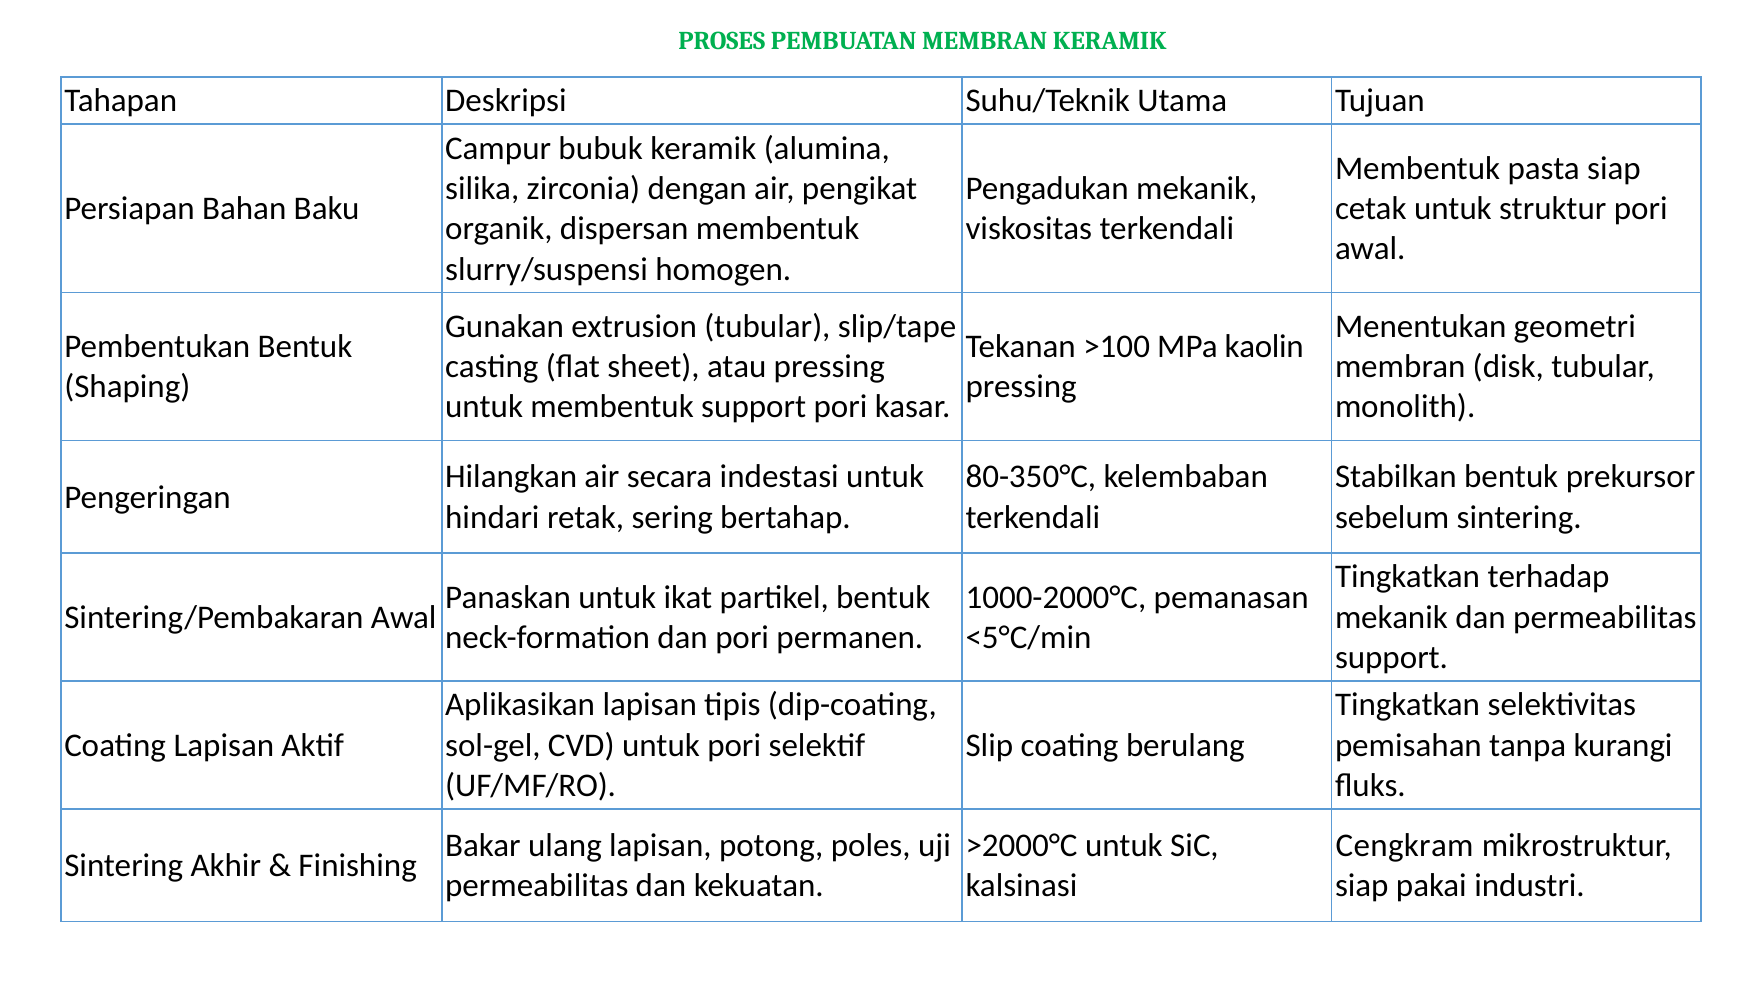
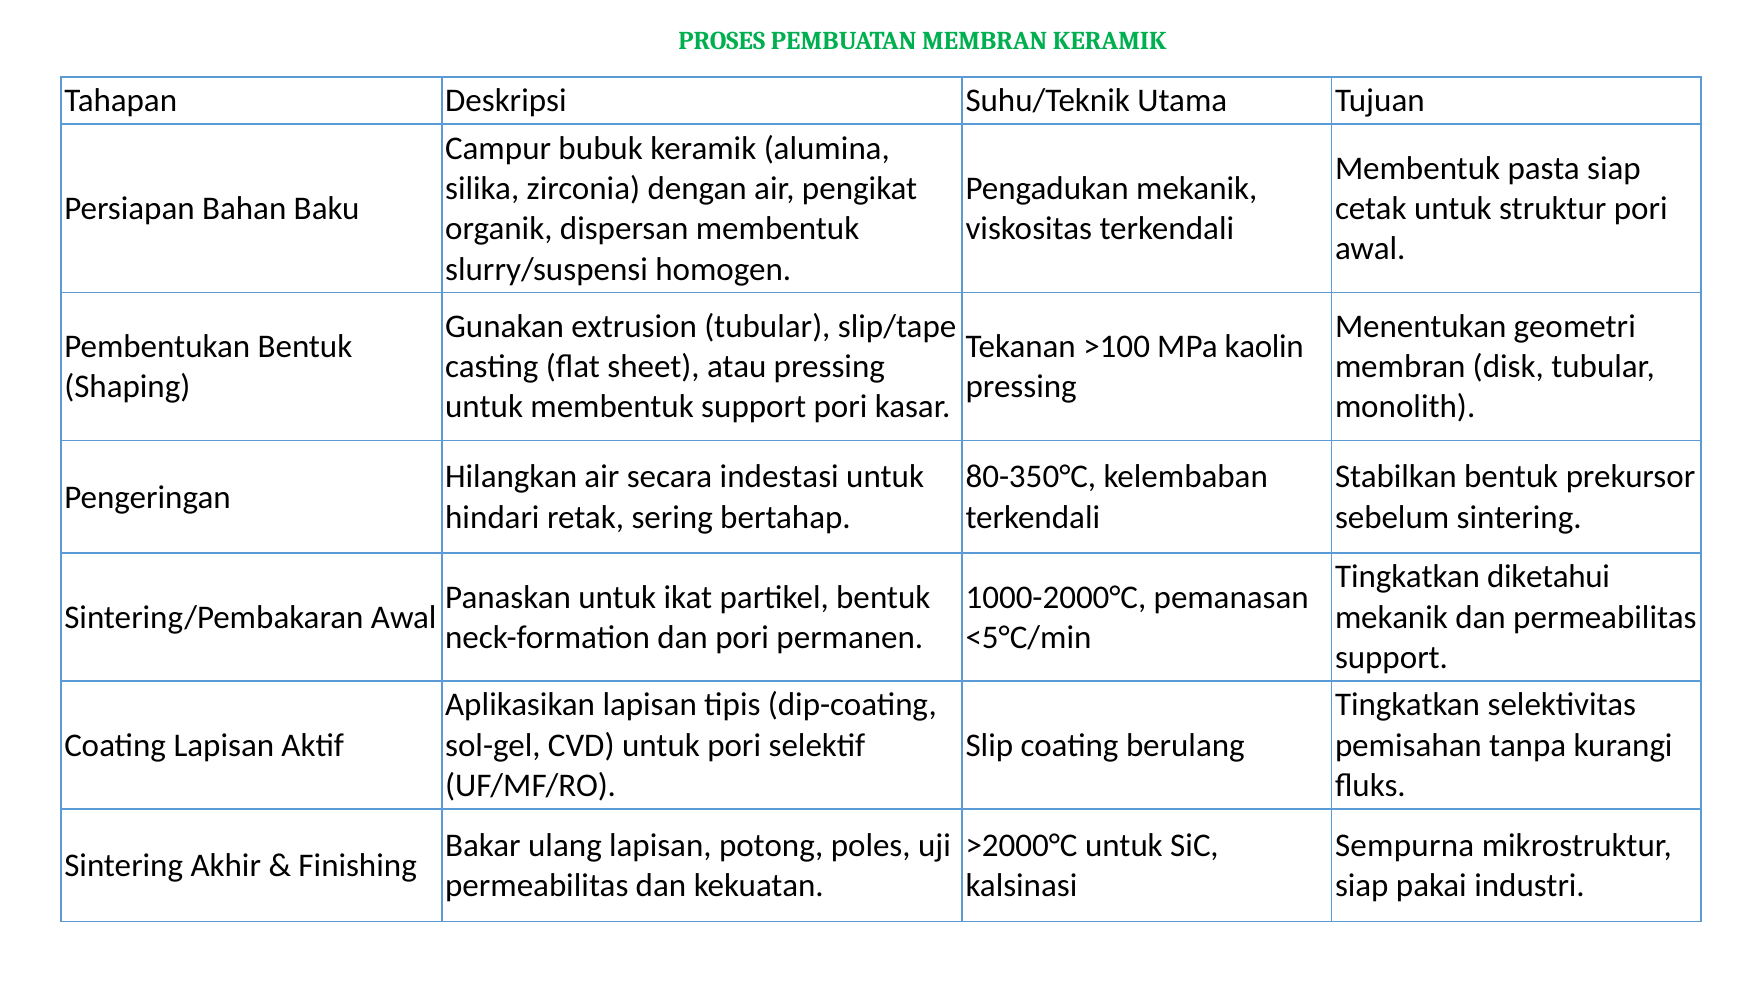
terhadap: terhadap -> diketahui (1549, 577)
Cengkram: Cengkram -> Sempurna (1405, 845)
